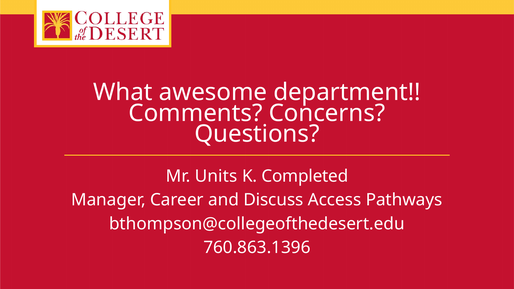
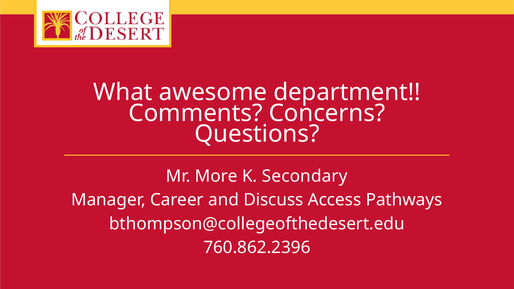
Units: Units -> More (216, 176)
Completed: Completed -> Secondary (305, 176)
760.863.1396: 760.863.1396 -> 760.862.2396 (257, 248)
